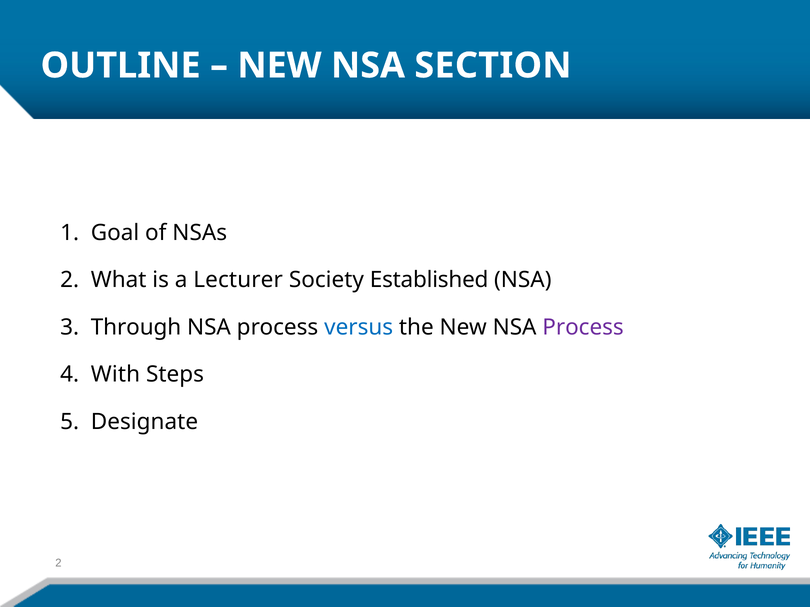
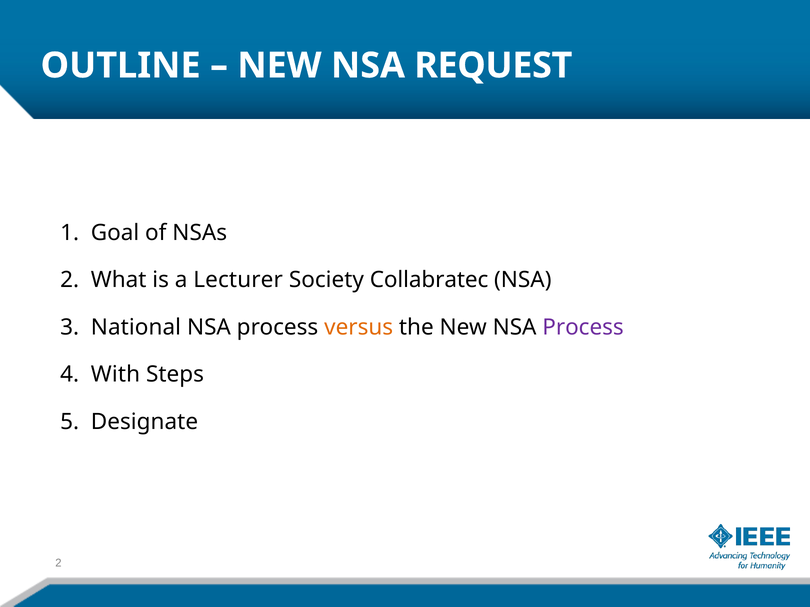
SECTION: SECTION -> REQUEST (493, 66)
Established: Established -> Collabratec (429, 280)
Through: Through -> National (136, 327)
versus colour: blue -> orange (359, 327)
